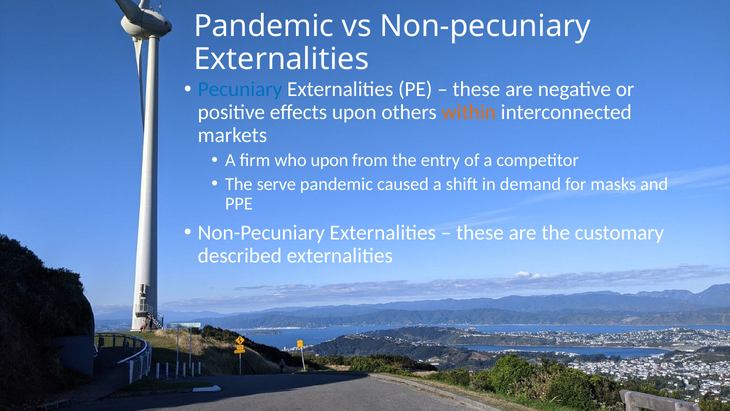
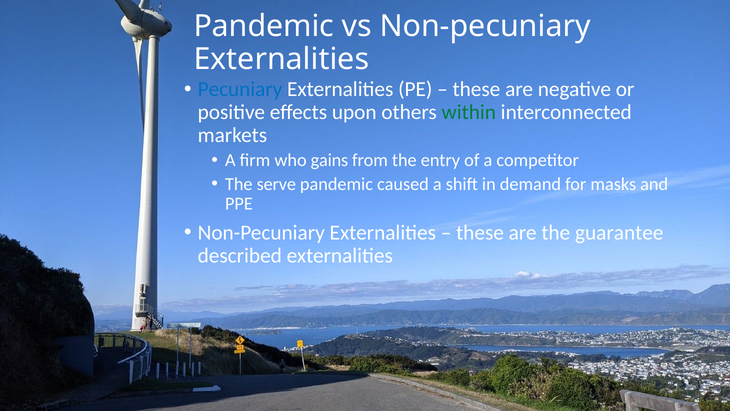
within colour: orange -> green (469, 112)
who upon: upon -> gains (329, 160)
customary: customary -> guarantee (619, 232)
